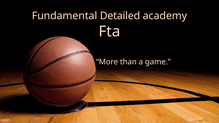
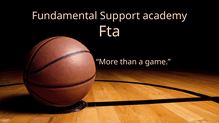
Detailed: Detailed -> Support (120, 16)
